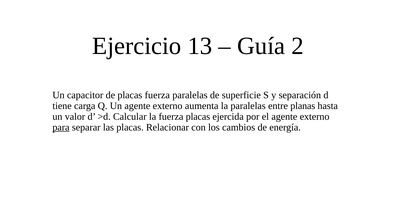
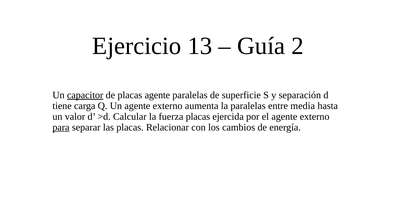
capacitor underline: none -> present (85, 95)
placas fuerza: fuerza -> agente (157, 95)
planas: planas -> media (303, 106)
